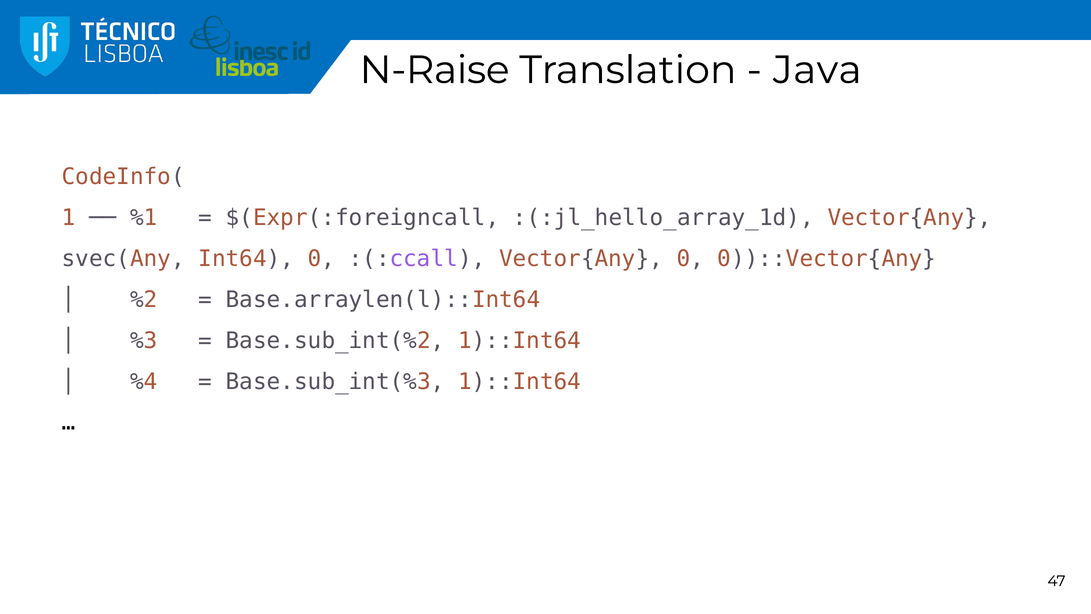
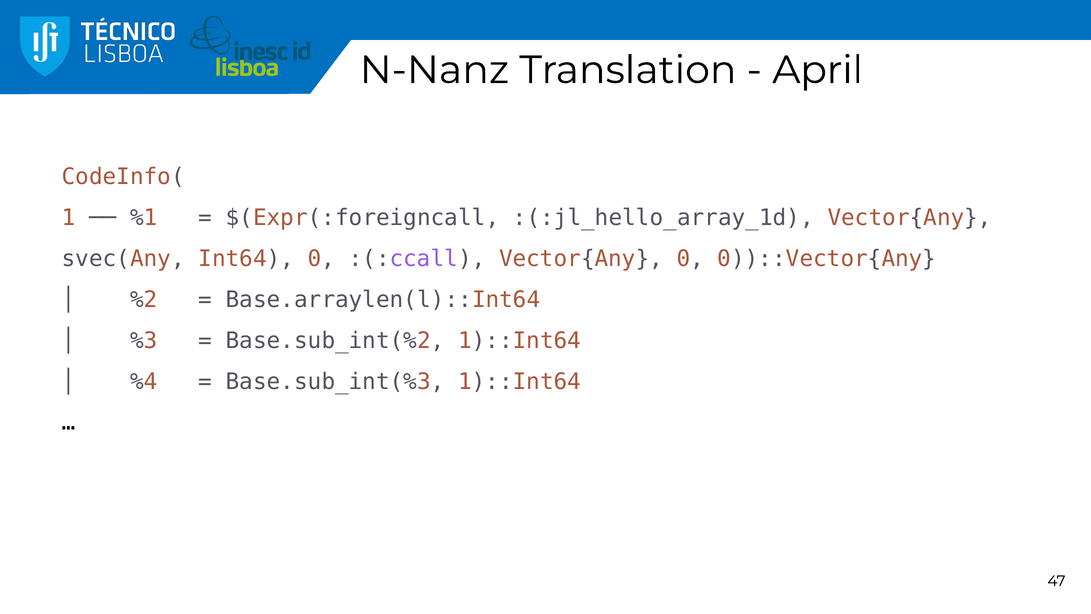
N-Raise: N-Raise -> N-Nanz (434, 70)
Java: Java -> April (818, 70)
